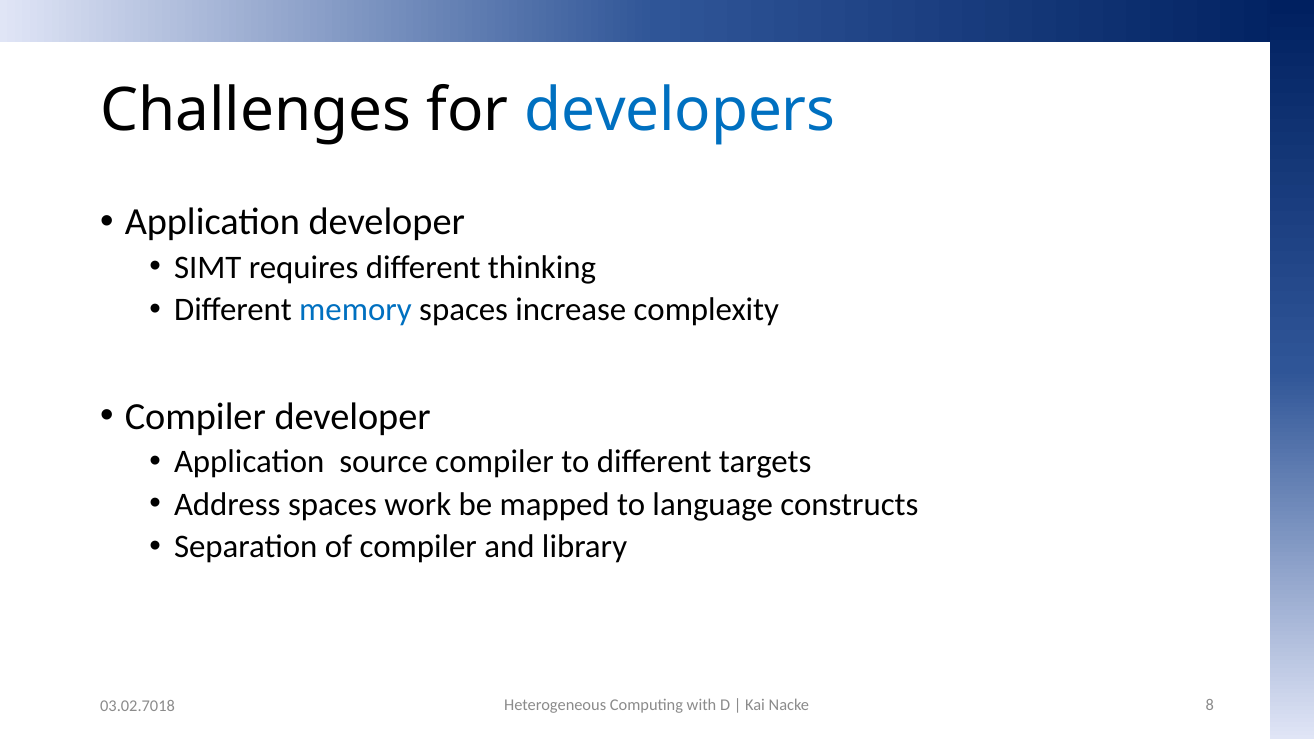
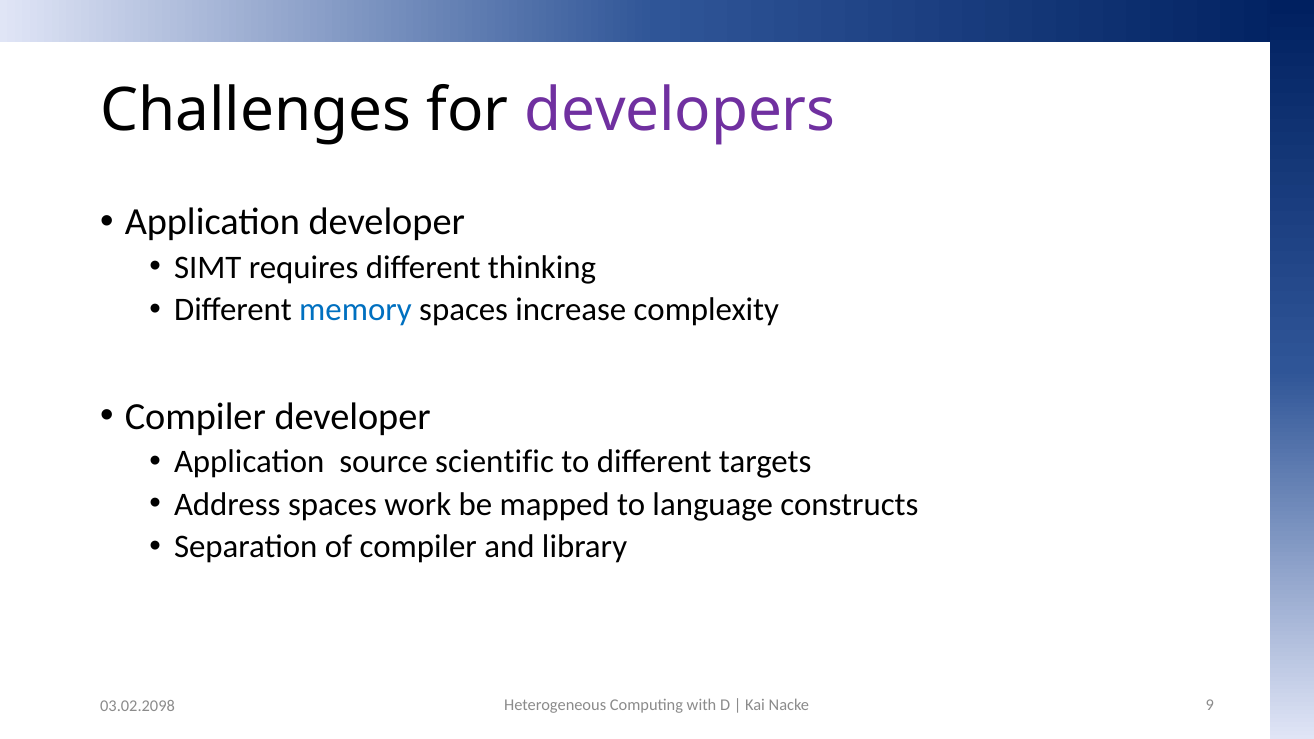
developers colour: blue -> purple (680, 110)
source compiler: compiler -> scientific (495, 462)
8: 8 -> 9 (1210, 706)
03.02.7018: 03.02.7018 -> 03.02.2098 (138, 706)
